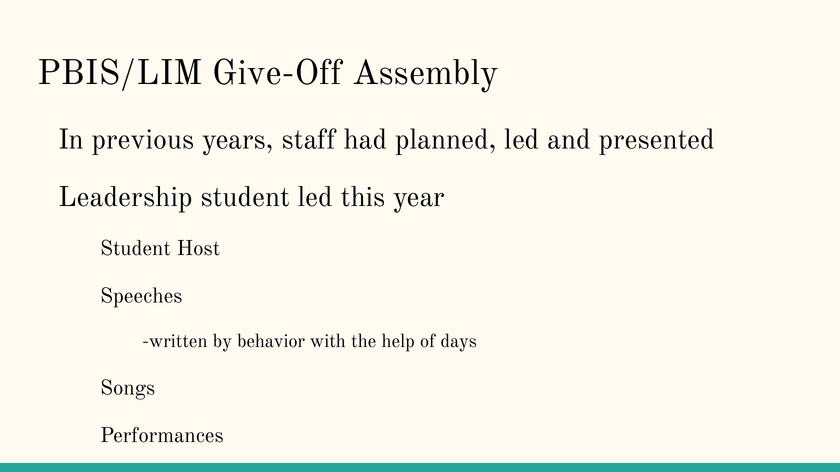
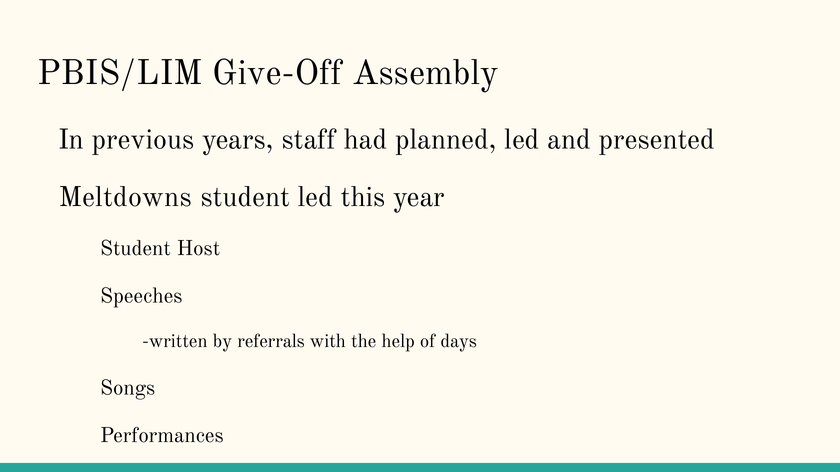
Leadership: Leadership -> Meltdowns (125, 197)
behavior: behavior -> referrals (271, 342)
